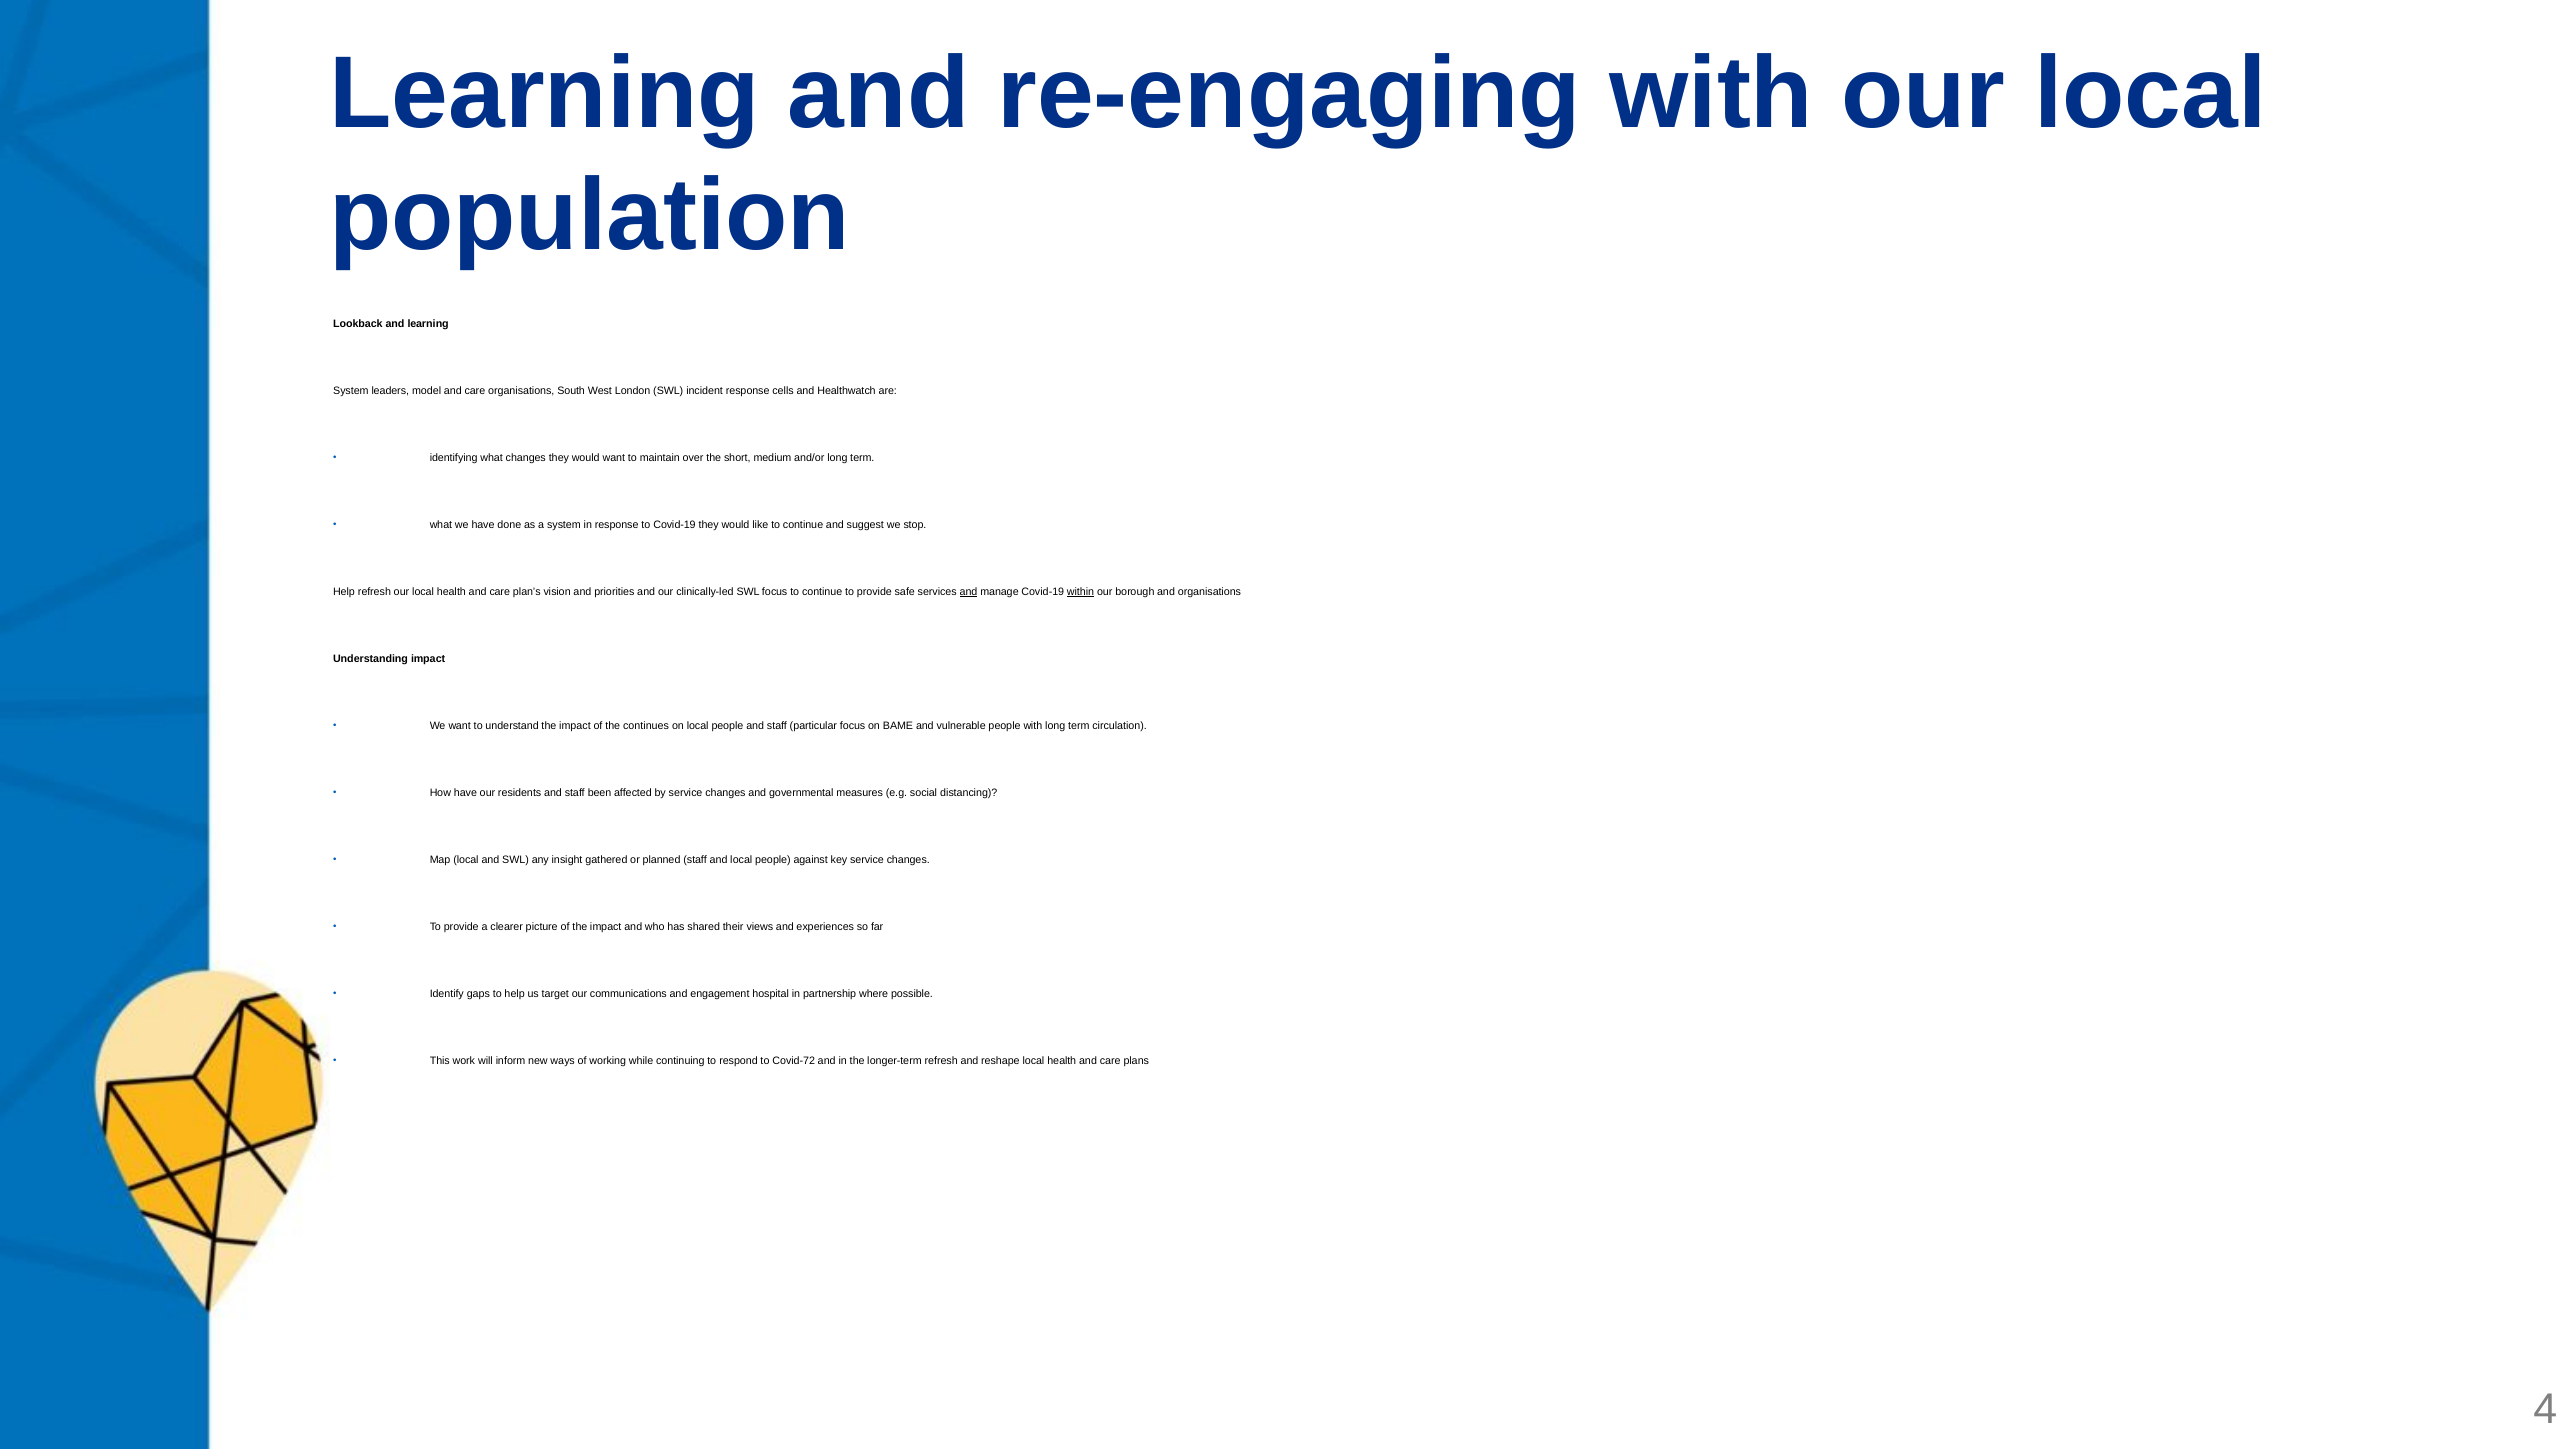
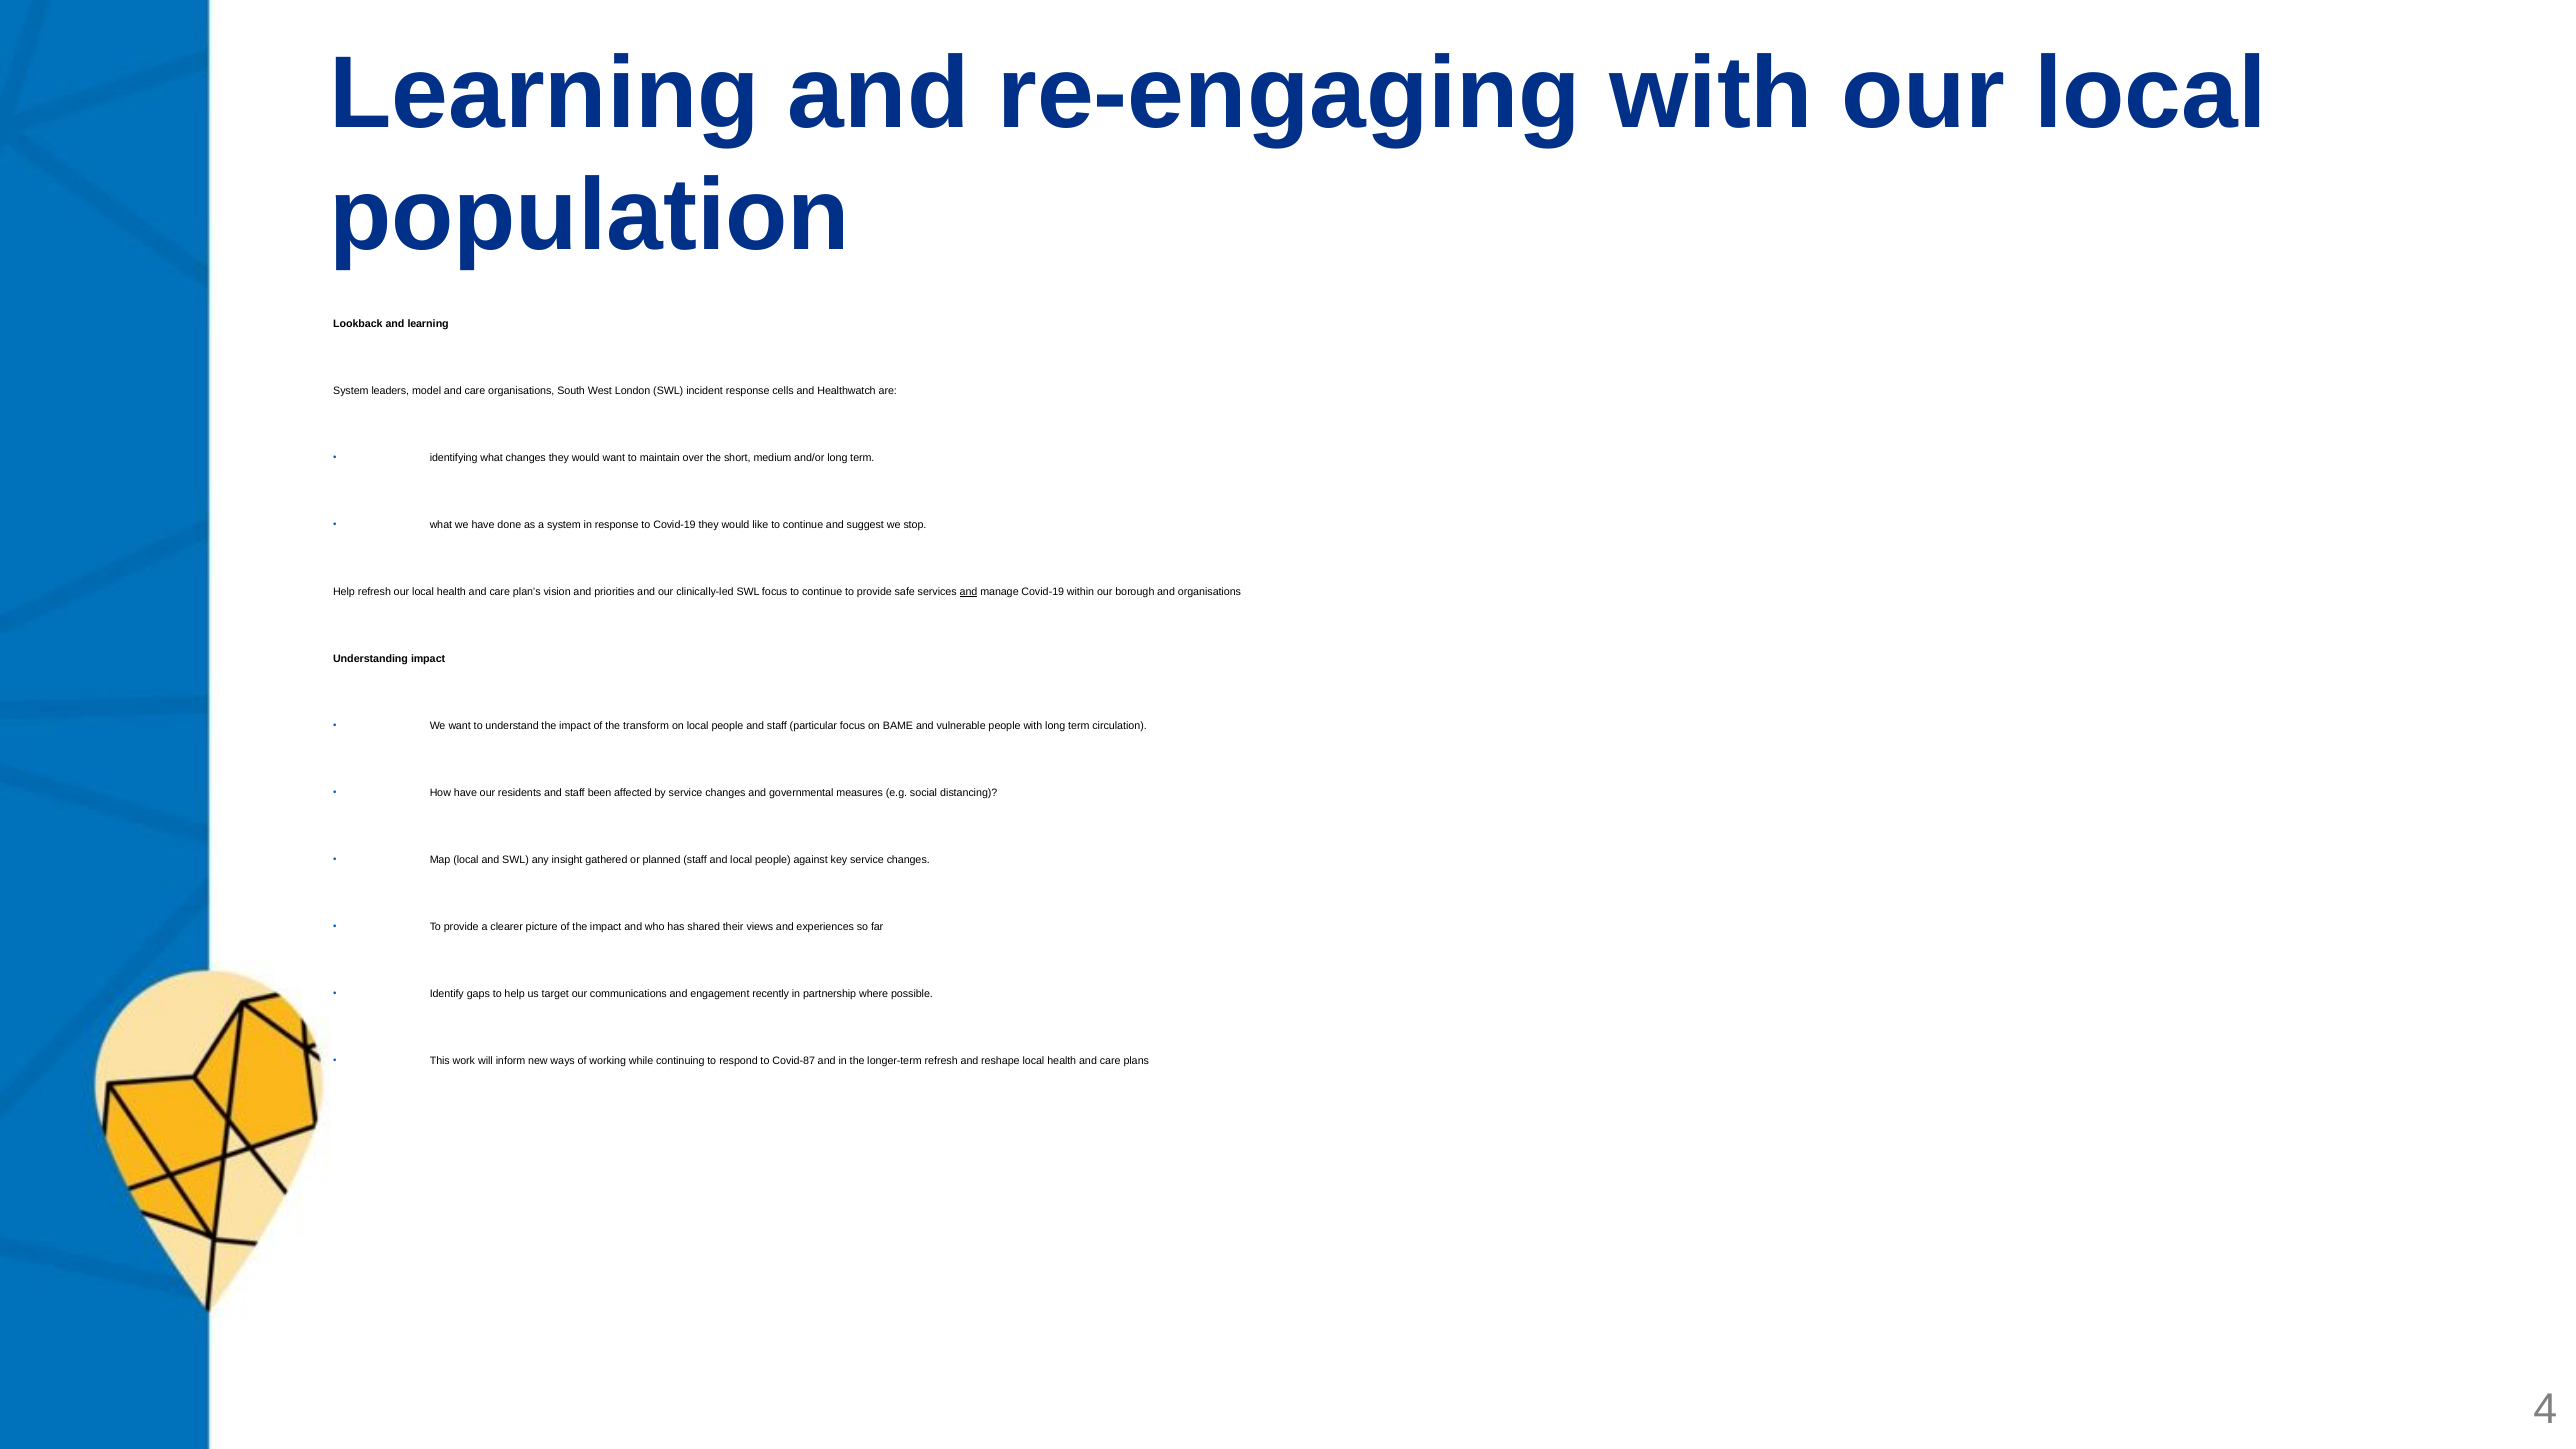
within underline: present -> none (1080, 592)
continues: continues -> transform (646, 726)
hospital: hospital -> recently (771, 994)
Covid-72: Covid-72 -> Covid-87 (794, 1061)
